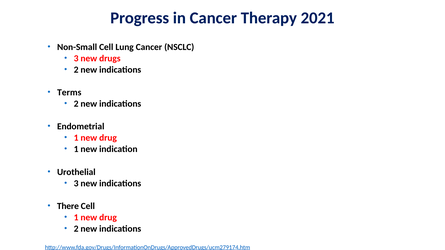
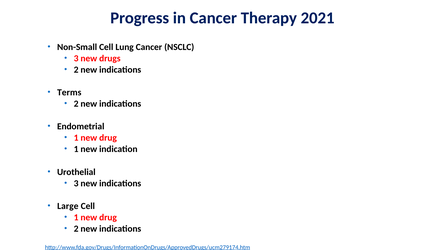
There: There -> Large (68, 206)
